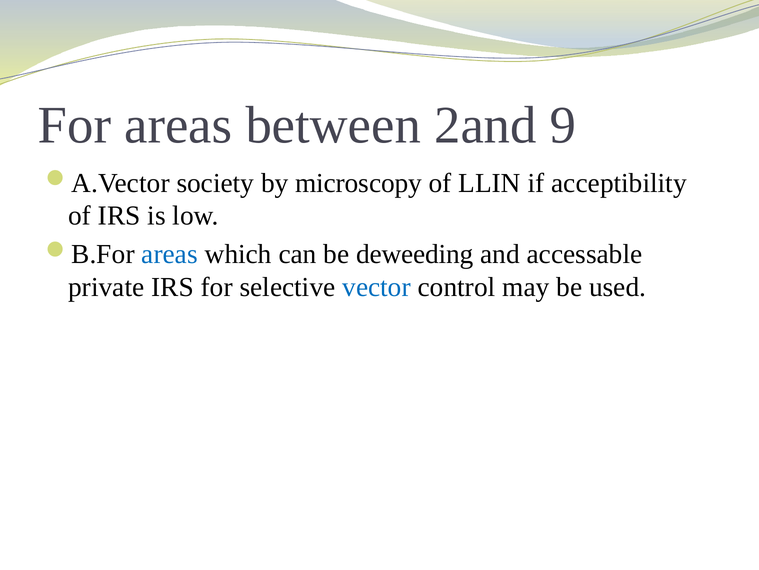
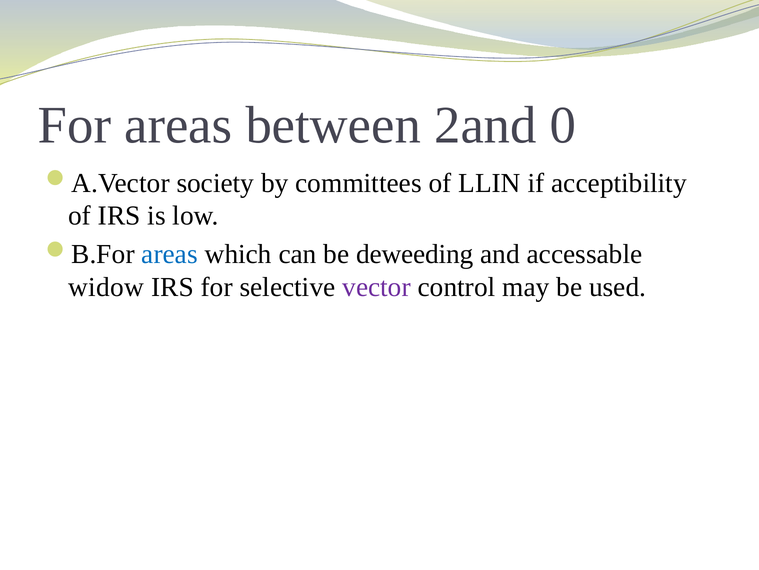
9: 9 -> 0 (563, 125)
microscopy: microscopy -> committees (358, 183)
private: private -> widow (106, 287)
vector colour: blue -> purple (377, 287)
